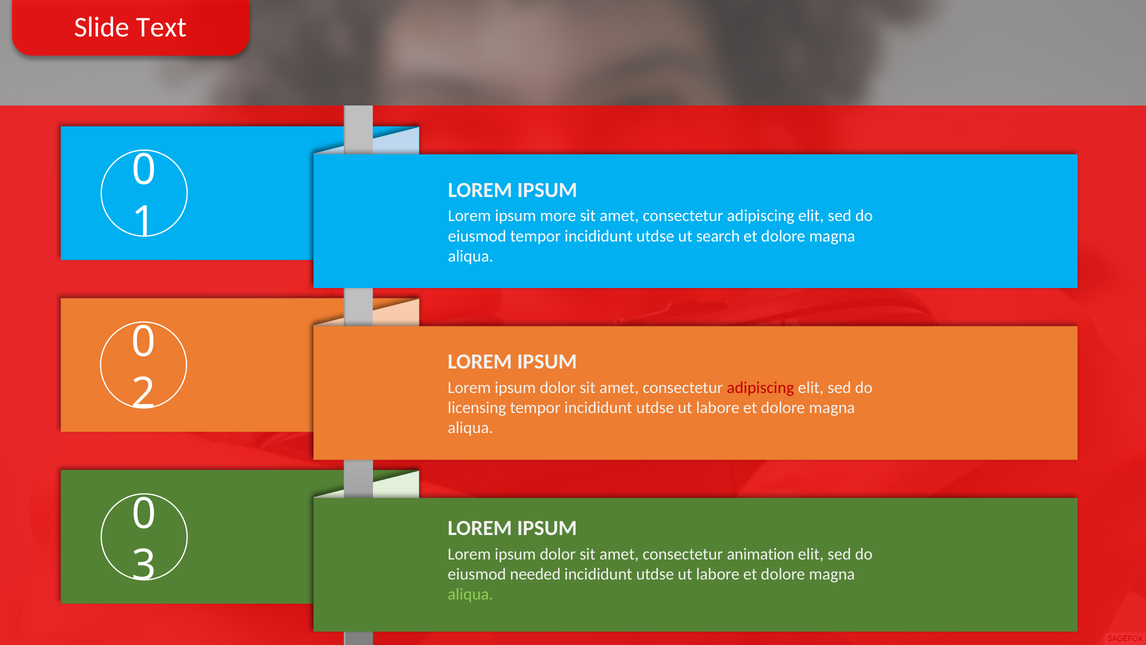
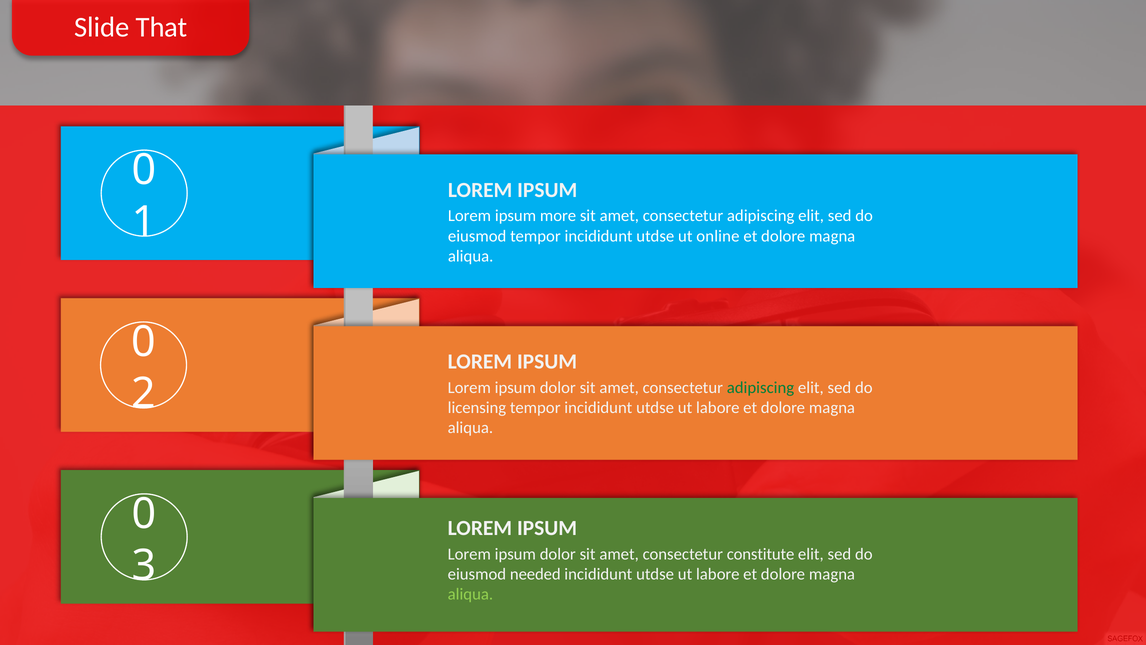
Text: Text -> That (162, 27)
search: search -> online (718, 236)
adipiscing colour: red -> green (760, 388)
animation: animation -> constitute (761, 554)
